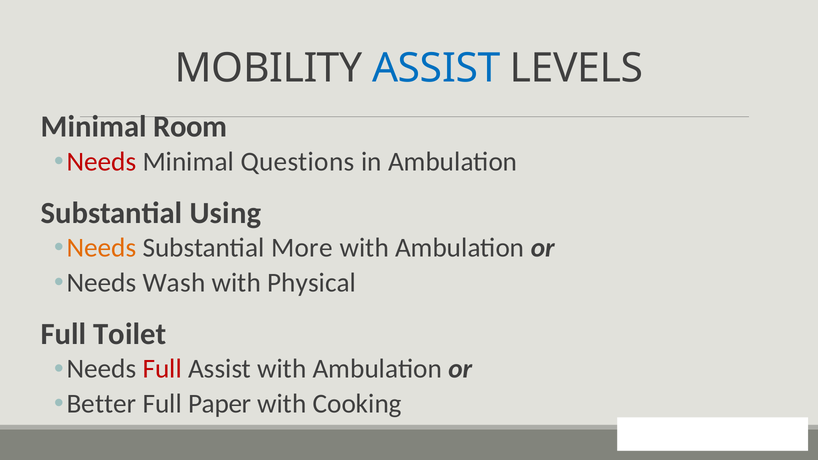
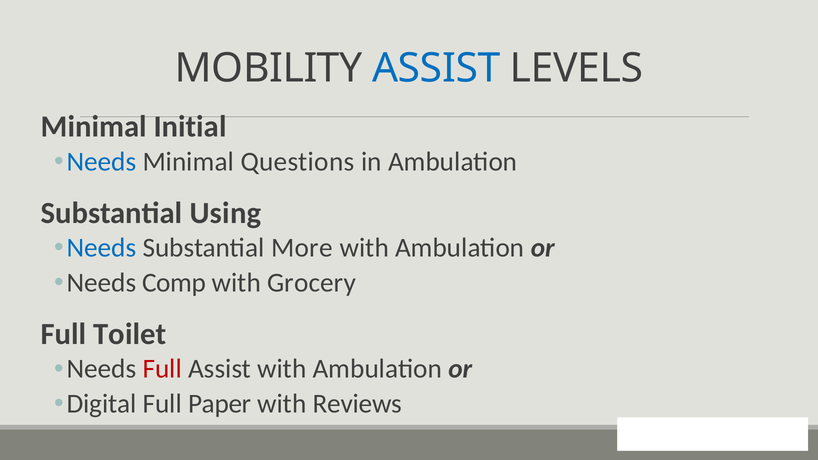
Room: Room -> Initial (190, 127)
Needs colour: red -> blue (102, 162)
Needs colour: orange -> blue (102, 248)
Wash: Wash -> Comp (174, 283)
Physical: Physical -> Grocery (312, 283)
Better: Better -> Digital (102, 404)
Cooking: Cooking -> Reviews (357, 404)
